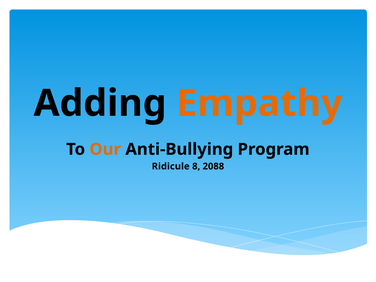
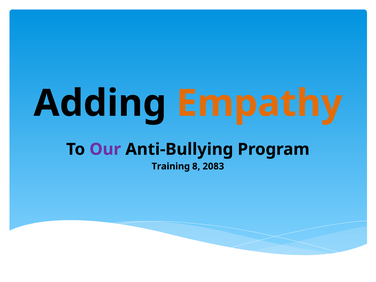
Our colour: orange -> purple (105, 149)
Ridicule: Ridicule -> Training (171, 166)
2088: 2088 -> 2083 (213, 166)
